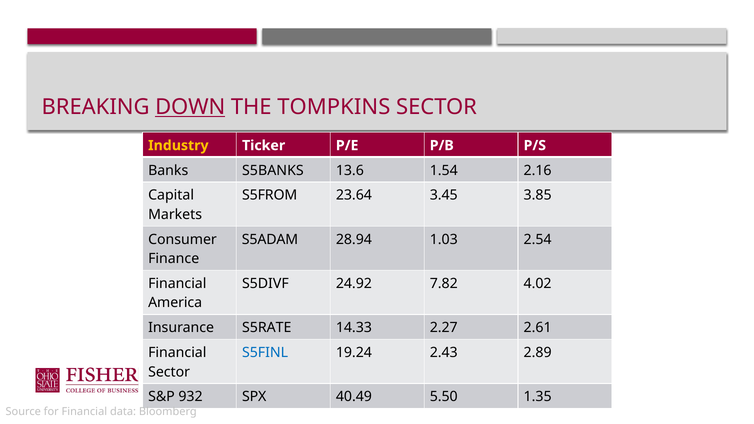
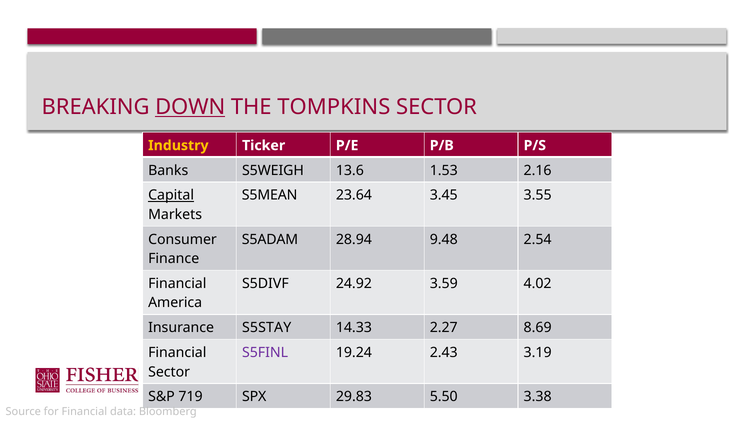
S5BANKS: S5BANKS -> S5WEIGH (273, 170)
1.54: 1.54 -> 1.53 (444, 170)
Capital underline: none -> present (171, 195)
S5FROM: S5FROM -> S5MEAN (270, 195)
3.85: 3.85 -> 3.55 (538, 195)
1.03: 1.03 -> 9.48 (444, 239)
7.82: 7.82 -> 3.59 (444, 284)
S5RATE: S5RATE -> S5STAY (267, 328)
2.61: 2.61 -> 8.69 (538, 328)
S5FINL colour: blue -> purple (265, 353)
2.89: 2.89 -> 3.19 (538, 353)
932: 932 -> 719 (191, 397)
40.49: 40.49 -> 29.83 (354, 397)
1.35: 1.35 -> 3.38 (538, 397)
